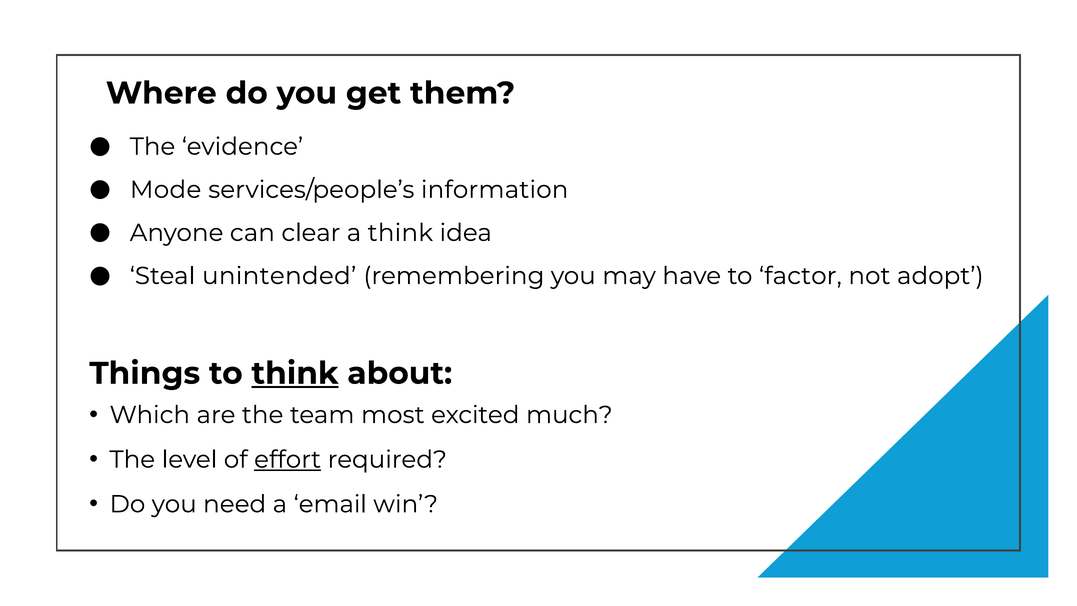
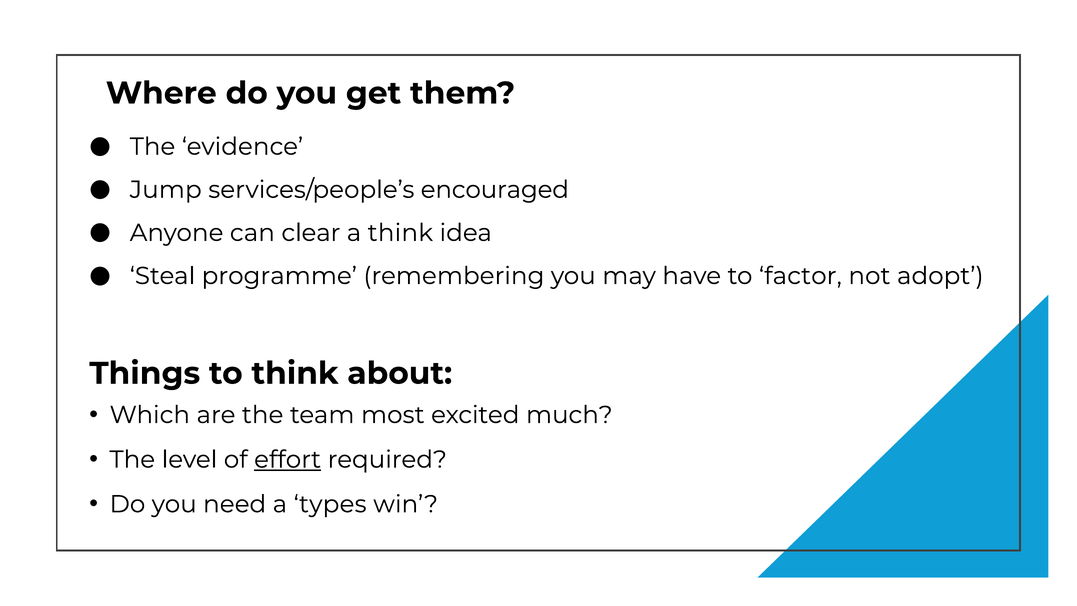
Mode: Mode -> Jump (166, 190)
information: information -> encouraged (495, 190)
unintended: unintended -> programme (279, 276)
think underline: present -> none (295, 373)
email: email -> types (330, 504)
